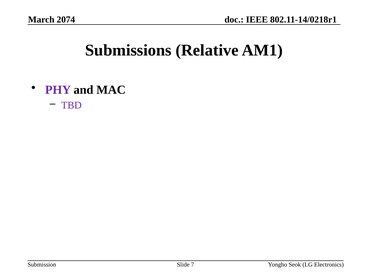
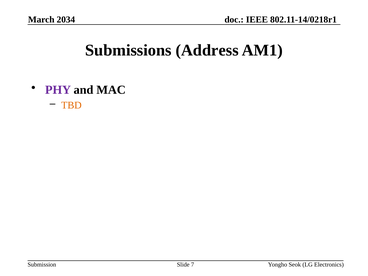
2074: 2074 -> 2034 (66, 20)
Relative: Relative -> Address (207, 50)
TBD colour: purple -> orange (71, 105)
